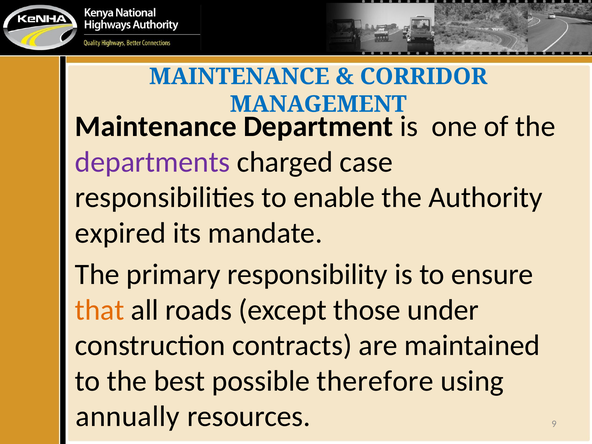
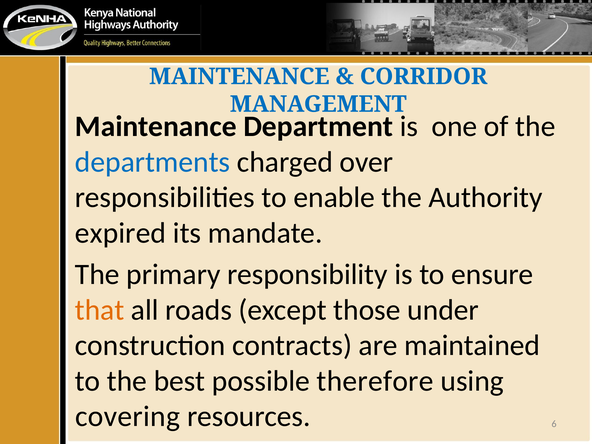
departments colour: purple -> blue (153, 162)
case: case -> over (366, 162)
annually: annually -> covering (128, 416)
9: 9 -> 6 (554, 424)
